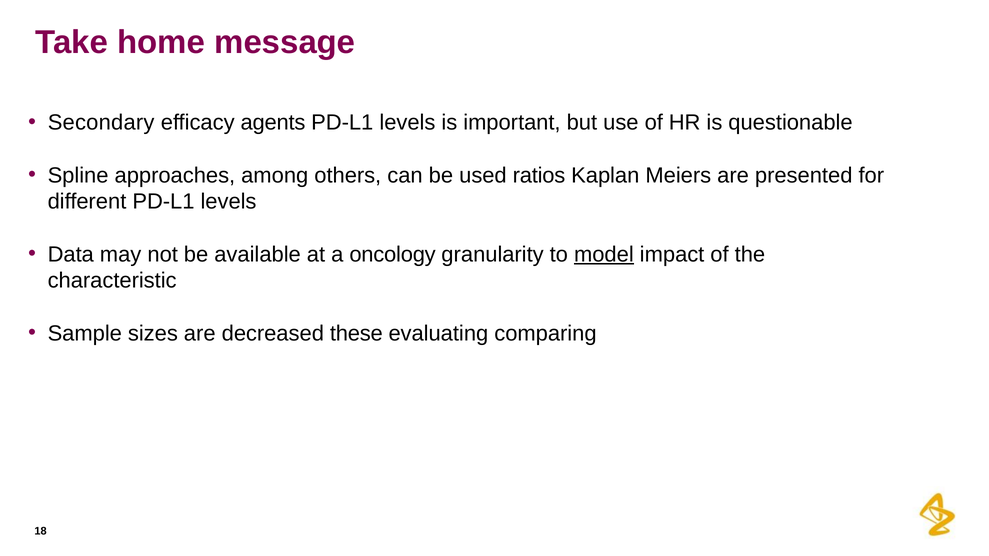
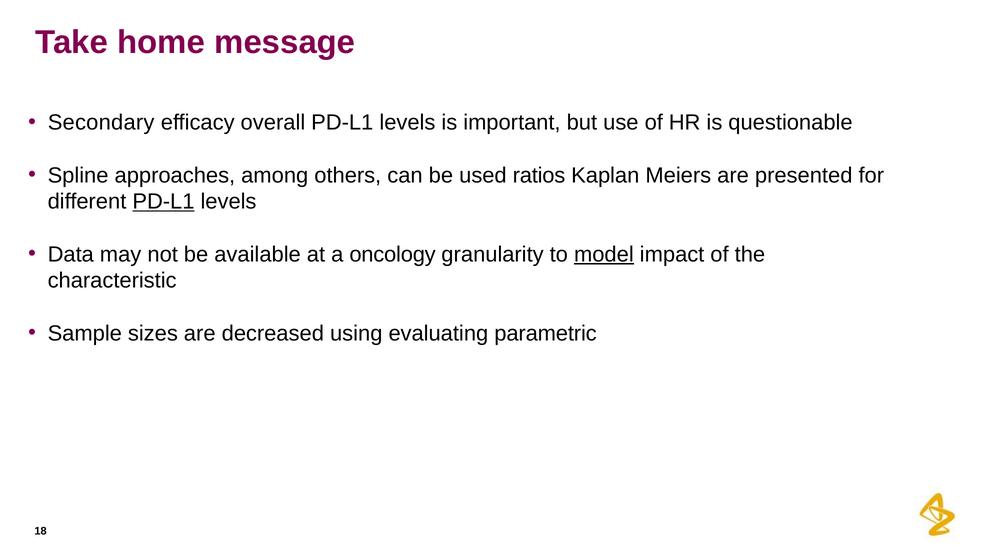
agents: agents -> overall (273, 123)
PD-L1 underline: none -> present (163, 202)
these: these -> using (356, 334)
comparing: comparing -> parametric (546, 334)
